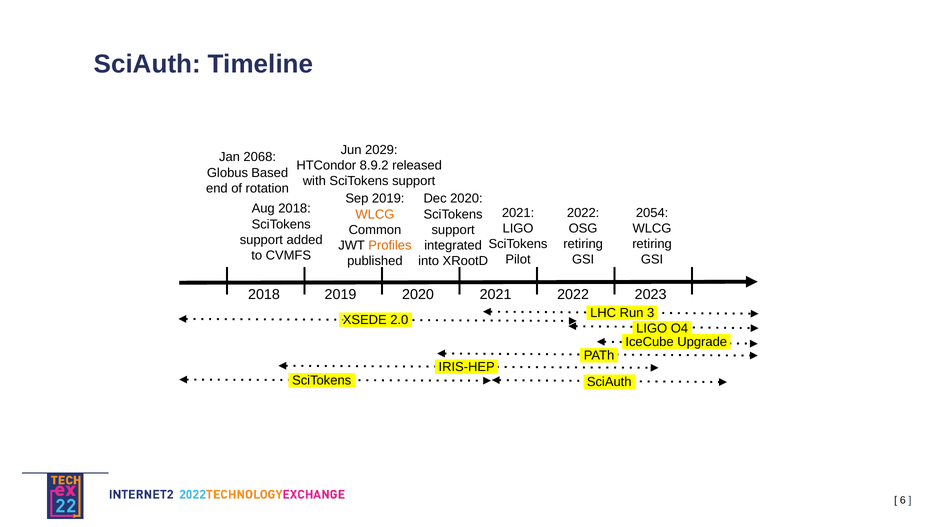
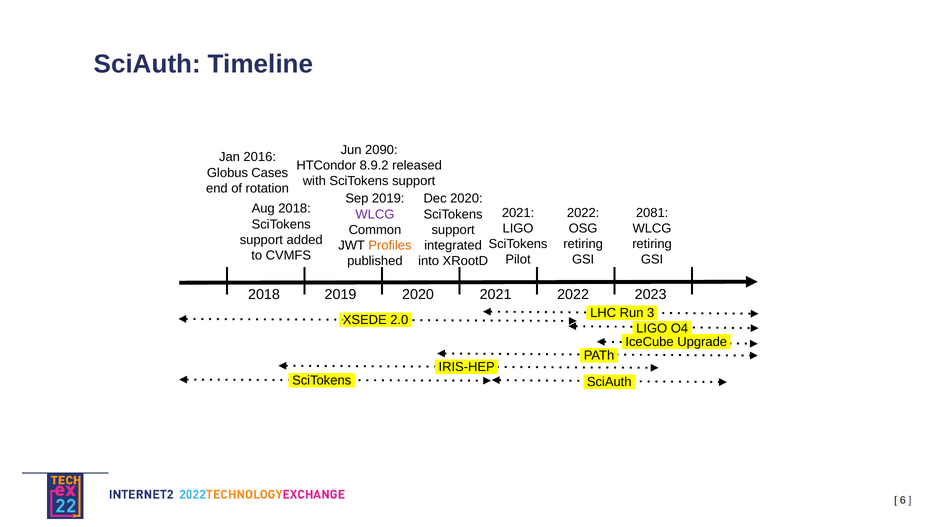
2029: 2029 -> 2090 (381, 150)
2068: 2068 -> 2016 (260, 157)
Based: Based -> Cases (270, 173)
2054: 2054 -> 2081 (652, 213)
WLCG colour: orange -> purple (375, 214)
